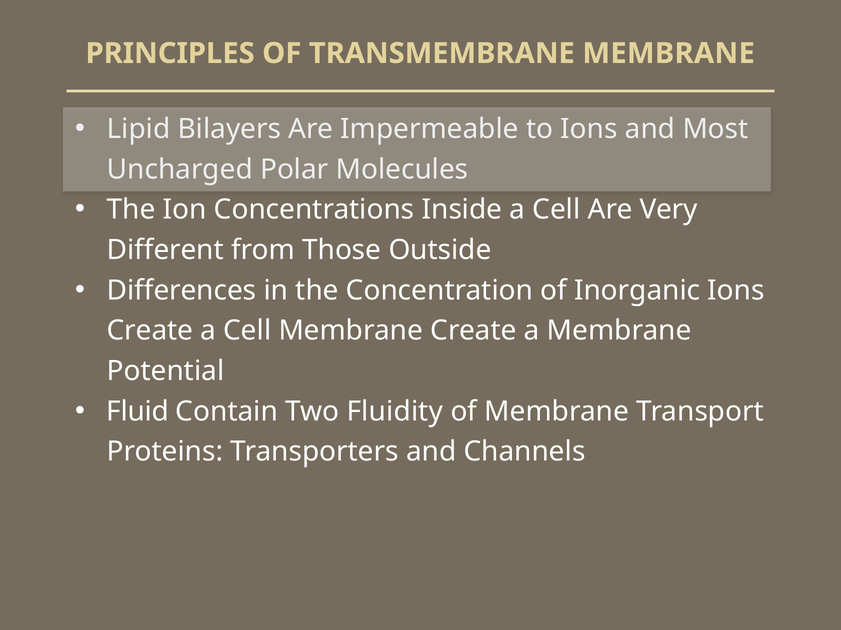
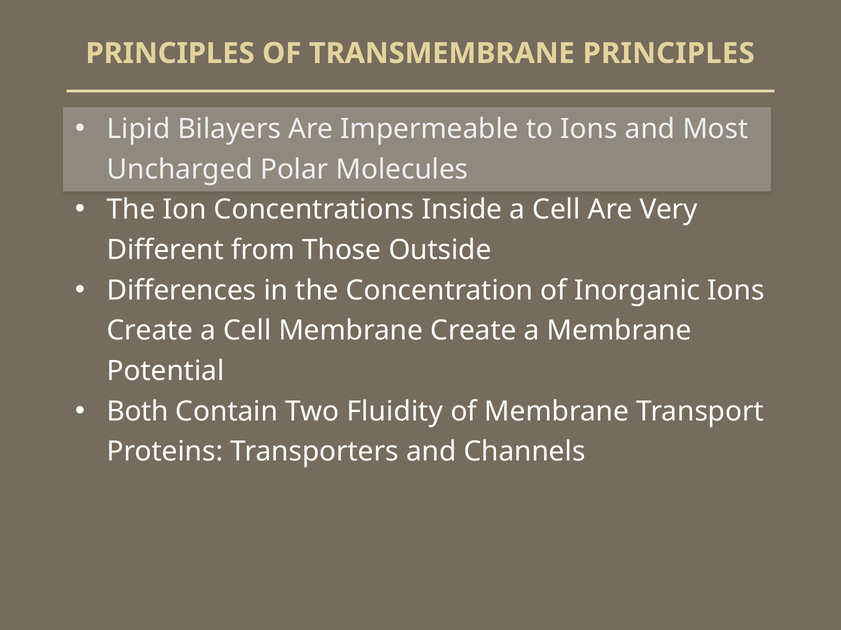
TRANSMEMBRANE MEMBRANE: MEMBRANE -> PRINCIPLES (669, 53)
Fluid: Fluid -> Both (138, 412)
